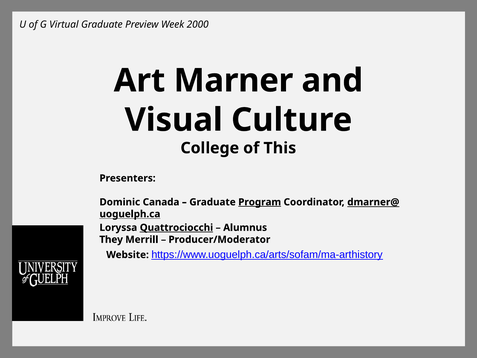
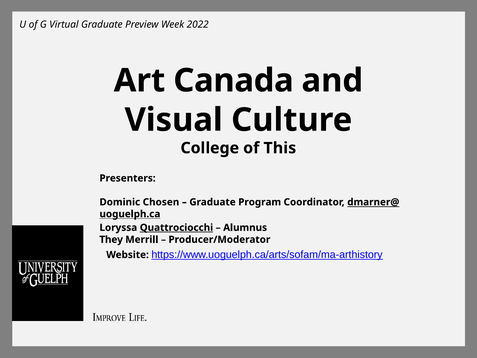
2000: 2000 -> 2022 (198, 24)
Marner: Marner -> Canada (234, 81)
Canada: Canada -> Chosen (161, 202)
Program underline: present -> none (260, 202)
